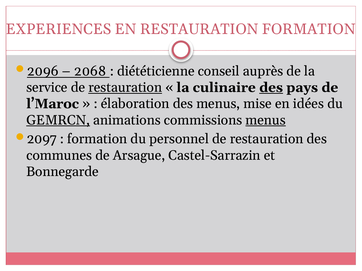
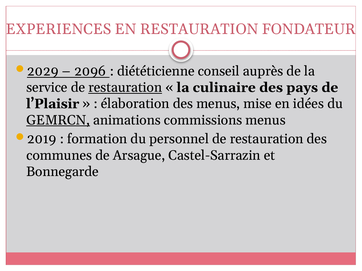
RESTAURATION FORMATION: FORMATION -> FONDATEUR (309, 29)
2096: 2096 -> 2029 (43, 71)
2068: 2068 -> 2096 (90, 71)
des underline: present -> none (271, 88)
l’Maroc: l’Maroc -> l’Plaisir (53, 104)
menus underline: present -> none (266, 120)
2097: 2097 -> 2019 (42, 139)
